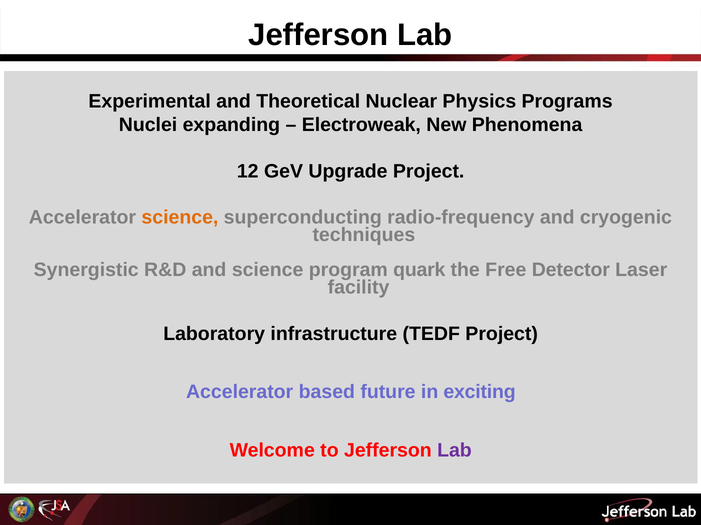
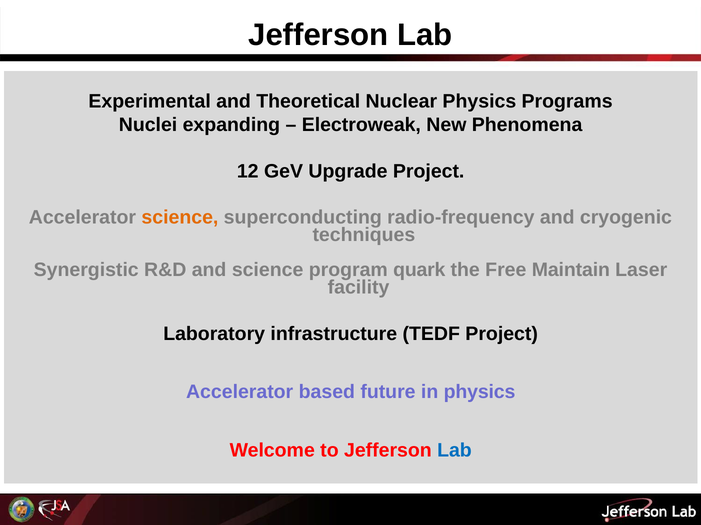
Detector: Detector -> Maintain (571, 270)
in exciting: exciting -> physics (480, 393)
Lab colour: purple -> blue (454, 451)
